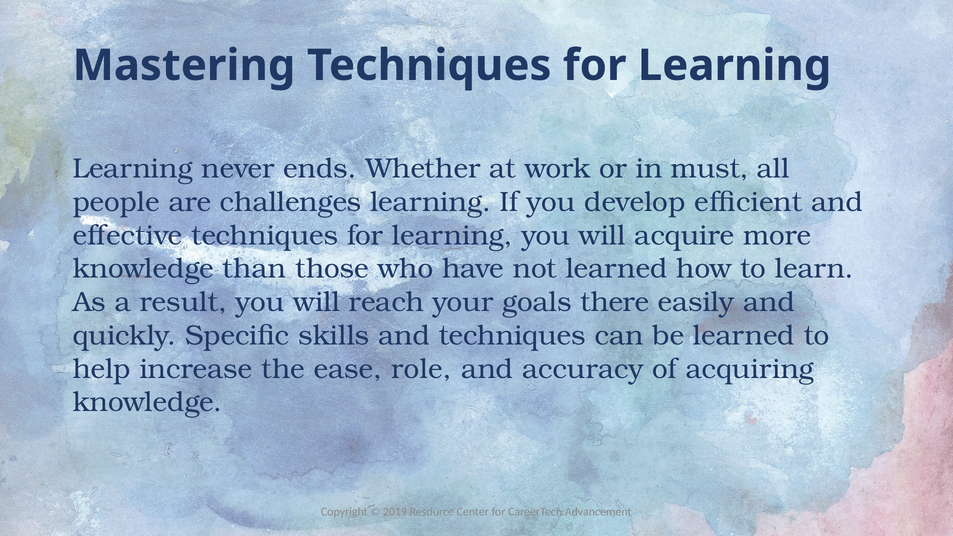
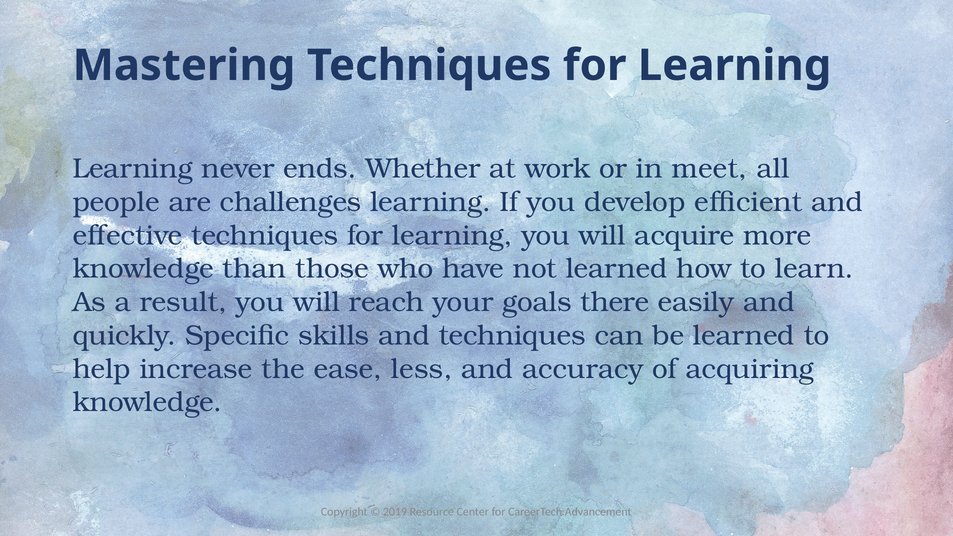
must: must -> meet (710, 169)
role: role -> less (422, 369)
